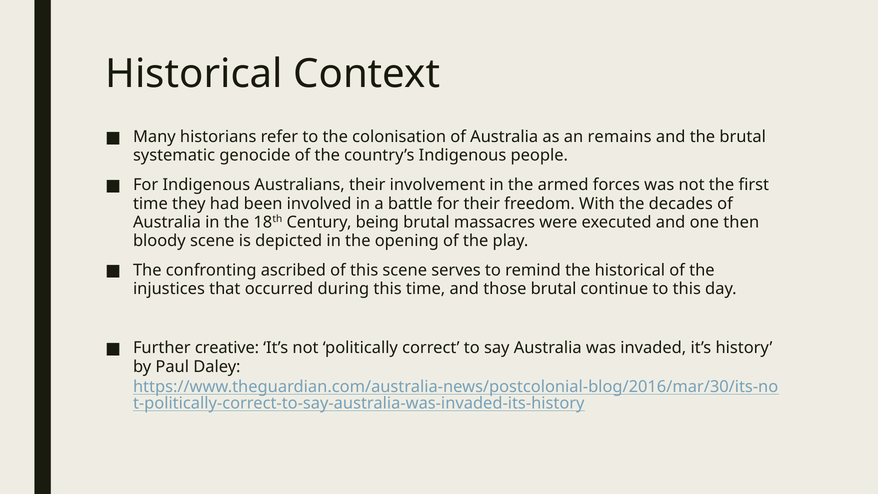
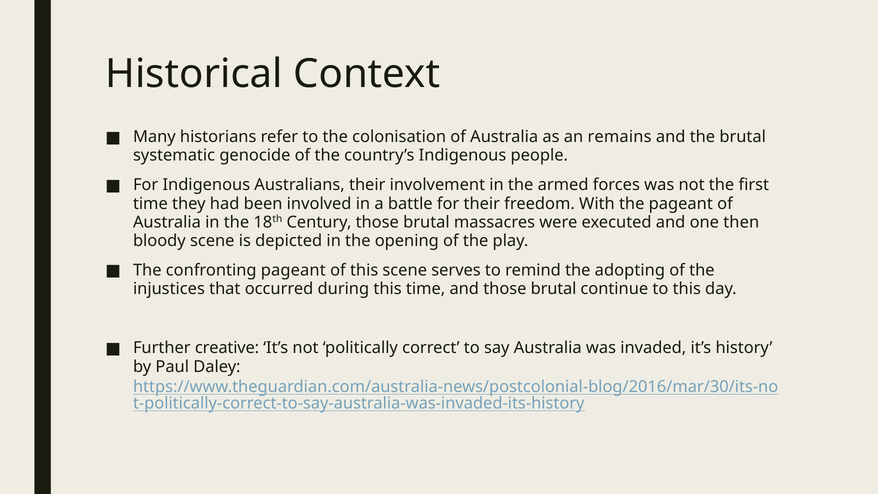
the decades: decades -> pageant (681, 204)
Century being: being -> those (377, 222)
confronting ascribed: ascribed -> pageant (293, 270)
the historical: historical -> adopting (630, 270)
